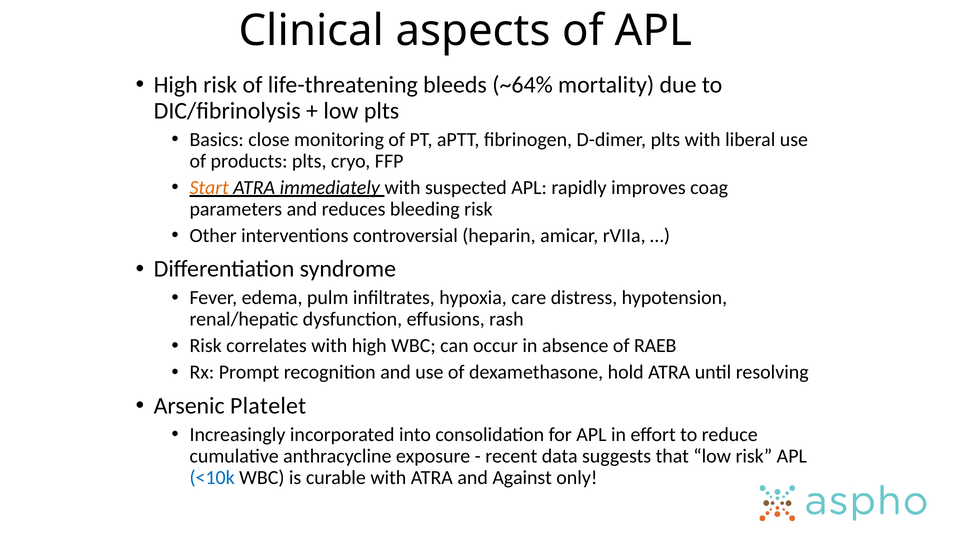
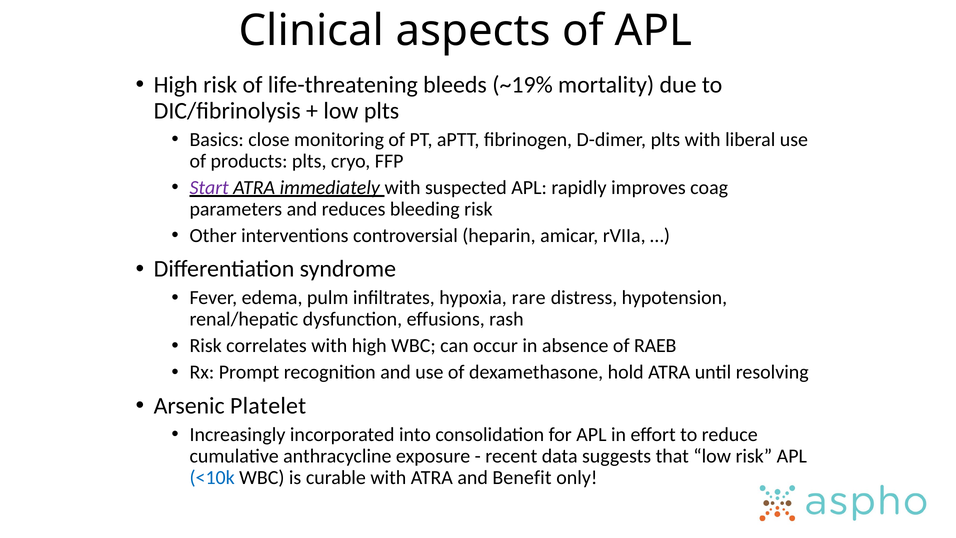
~64%: ~64% -> ~19% (523, 85)
Start colour: orange -> purple (209, 187)
care: care -> rare (529, 298)
Against: Against -> Benefit (522, 477)
